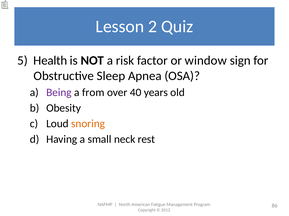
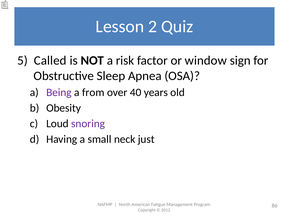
Health: Health -> Called (50, 61)
snoring colour: orange -> purple (88, 124)
rest: rest -> just (146, 140)
